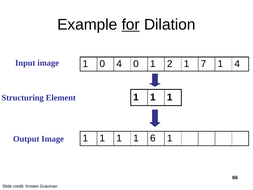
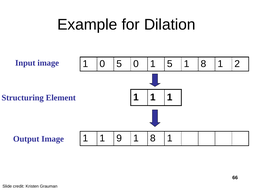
for underline: present -> none (131, 24)
0 4: 4 -> 5 (119, 64)
1 2: 2 -> 5 (170, 64)
7: 7 -> 8 (203, 64)
1 4: 4 -> 2 (237, 64)
1: 1 -> 9 (119, 138)
6: 6 -> 8 (153, 138)
